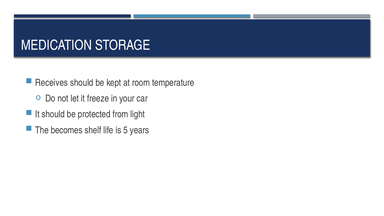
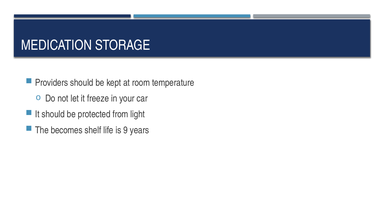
Receives: Receives -> Providers (52, 83)
5: 5 -> 9 (126, 130)
